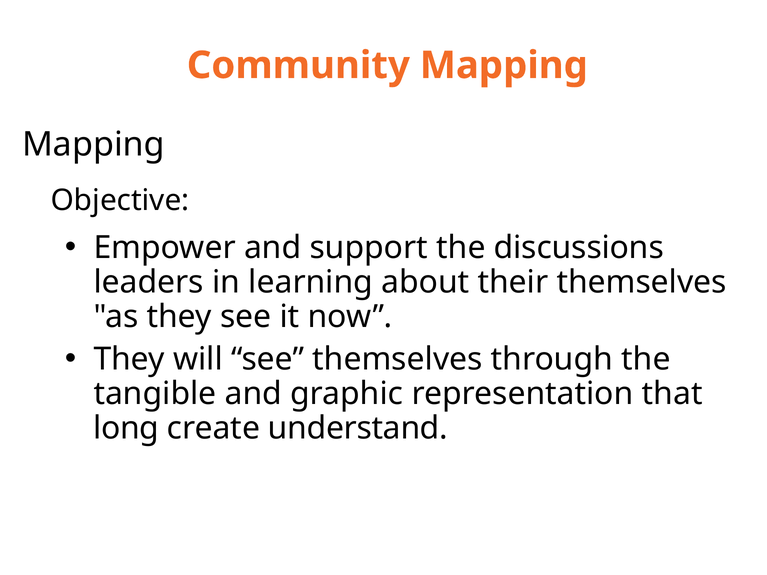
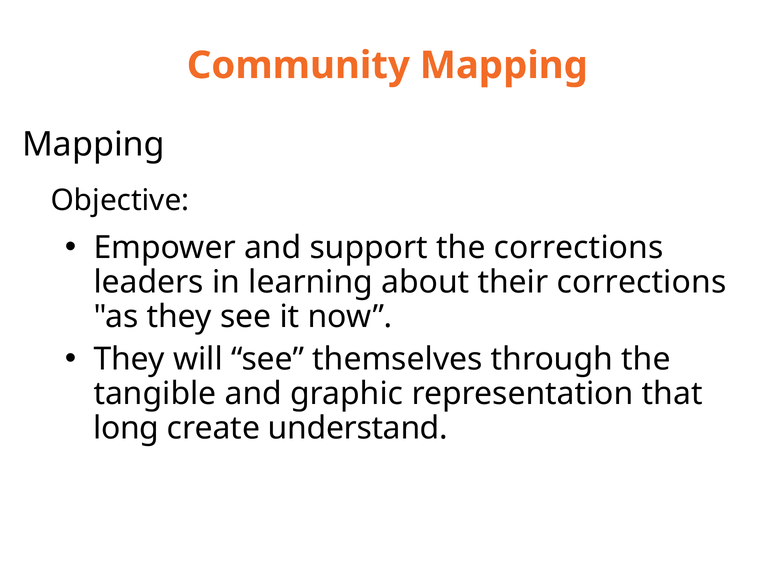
the discussions: discussions -> corrections (579, 248)
their themselves: themselves -> corrections (642, 282)
